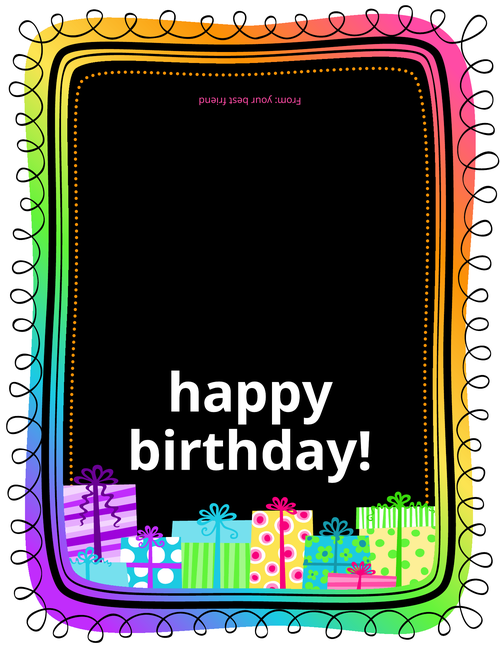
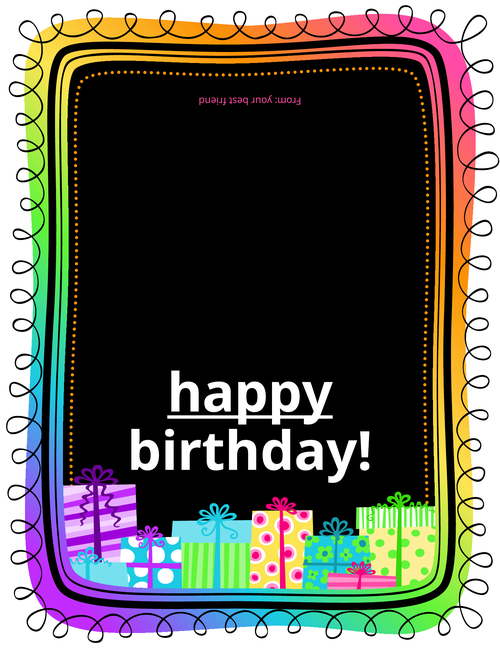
happy underline: none -> present (250, 393)
